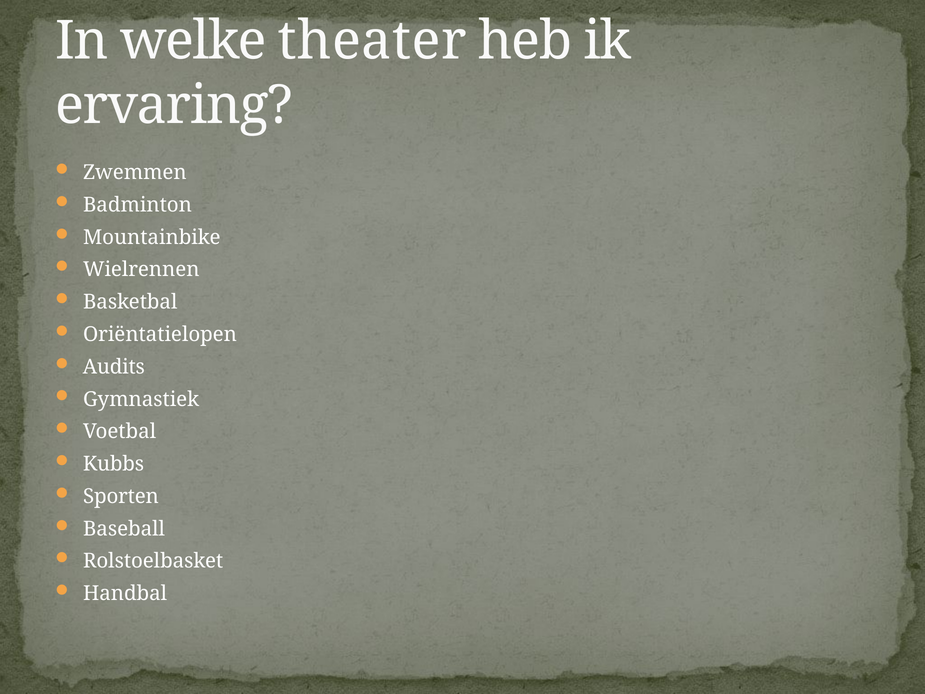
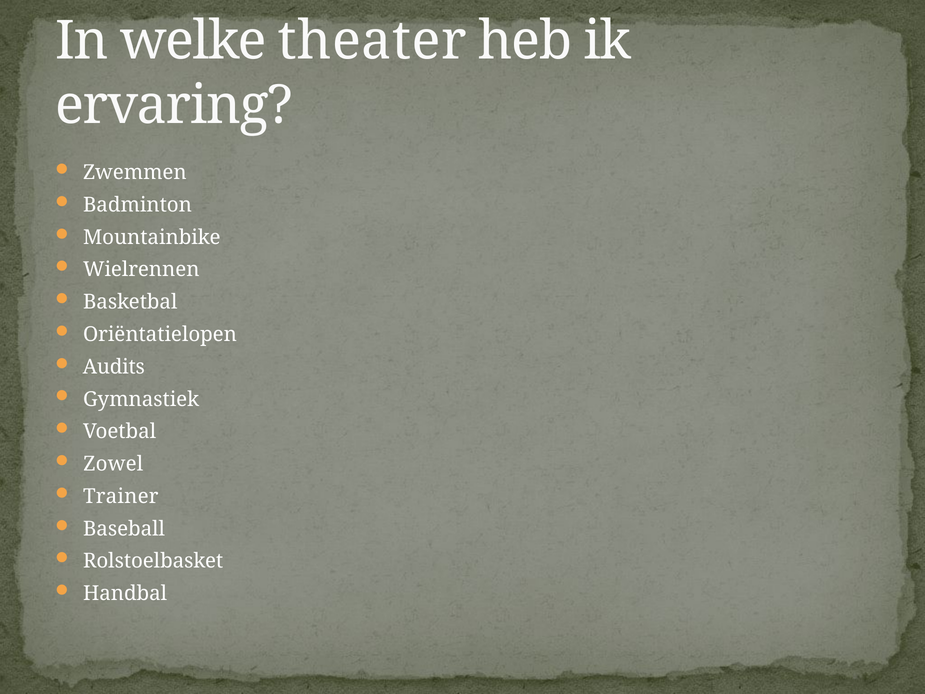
Kubbs: Kubbs -> Zowel (113, 464)
Sporten: Sporten -> Trainer (121, 496)
